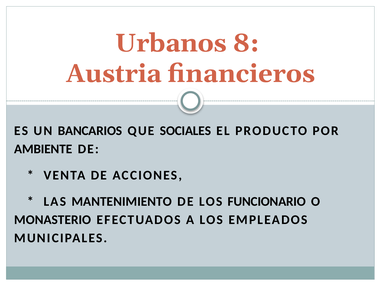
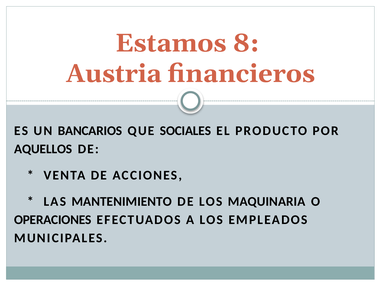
Urbanos: Urbanos -> Estamos (171, 43)
AMBIENTE: AMBIENTE -> AQUELLOS (43, 149)
FUNCIONARIO: FUNCIONARIO -> MAQUINARIA (267, 201)
MONASTERIO: MONASTERIO -> OPERACIONES (53, 220)
